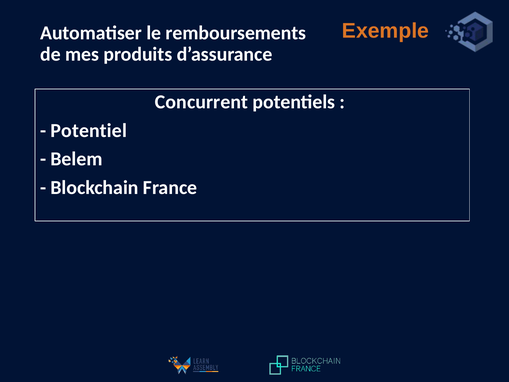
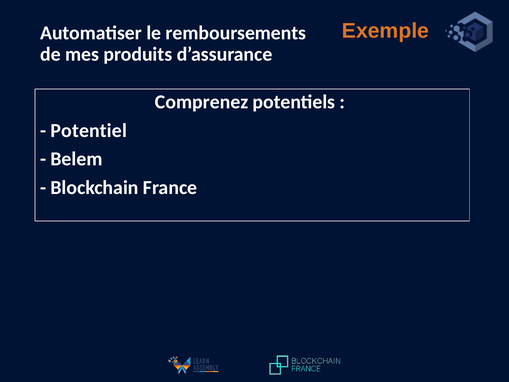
Concurrent: Concurrent -> Comprenez (202, 102)
